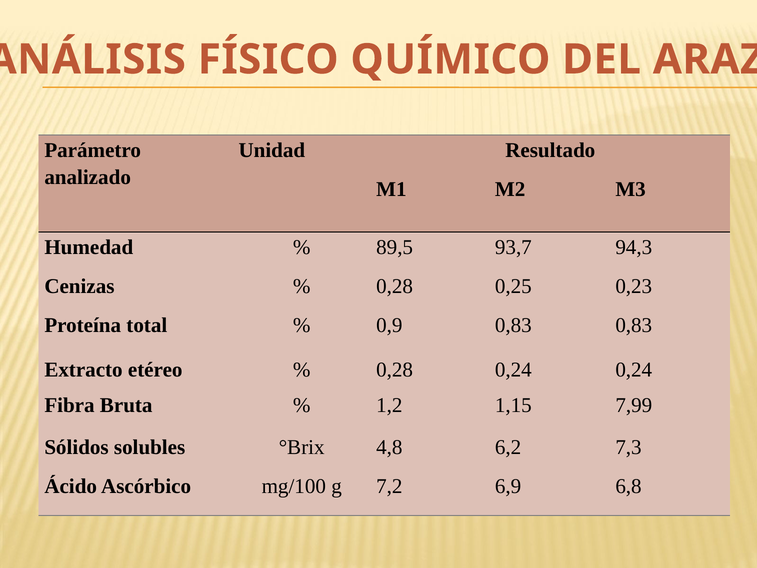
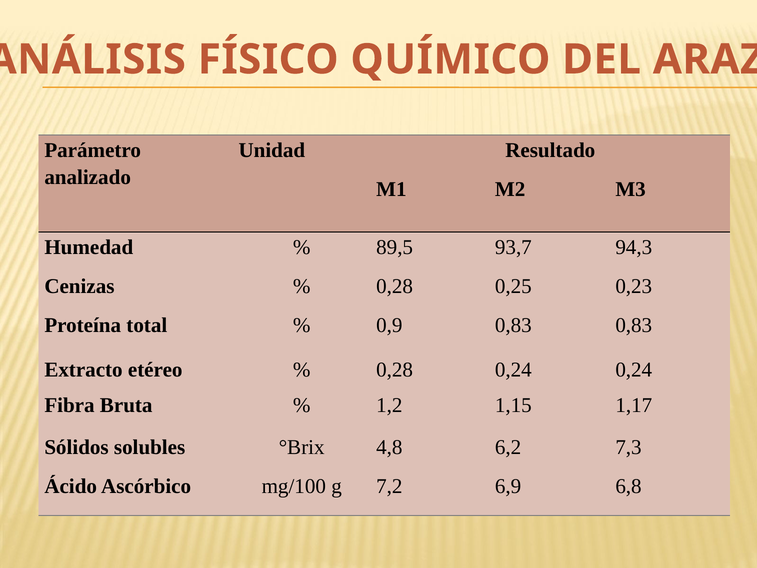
7,99: 7,99 -> 1,17 (634, 405)
